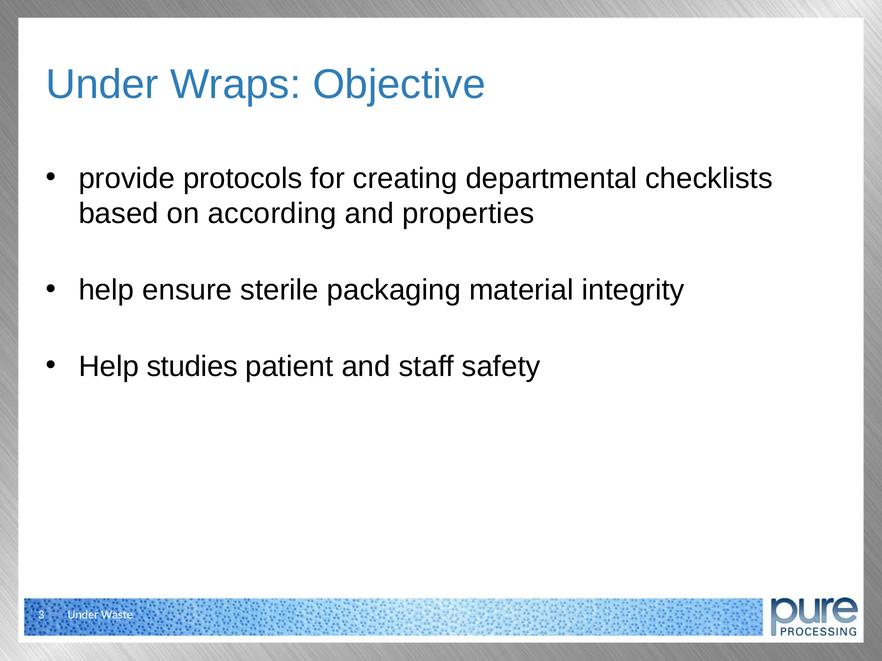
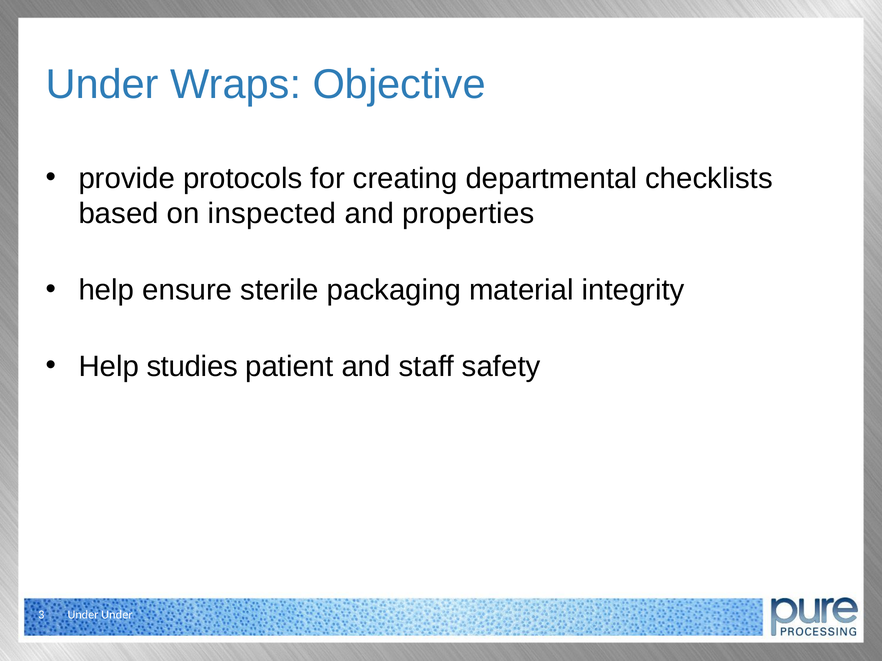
according: according -> inspected (272, 214)
Under Waste: Waste -> Under (117, 615)
